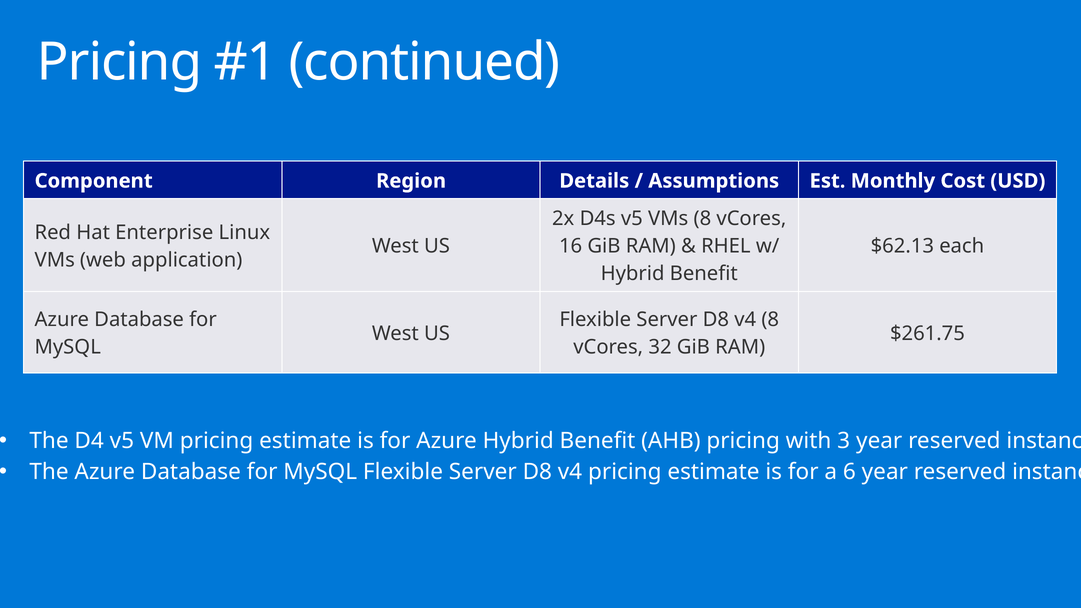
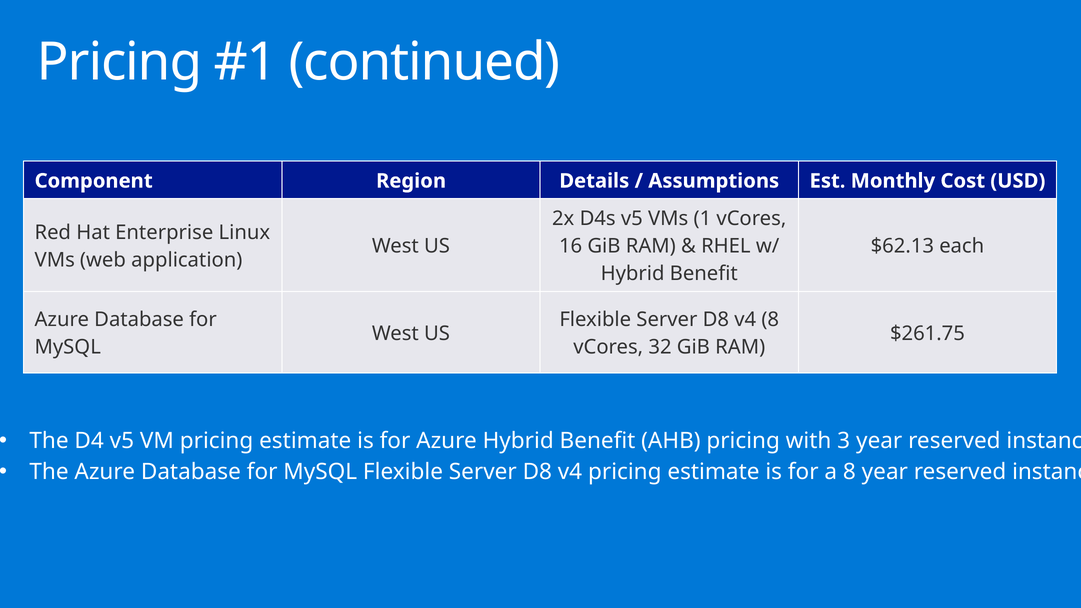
VMs 8: 8 -> 1 (702, 219)
a 6: 6 -> 8 (849, 472)
